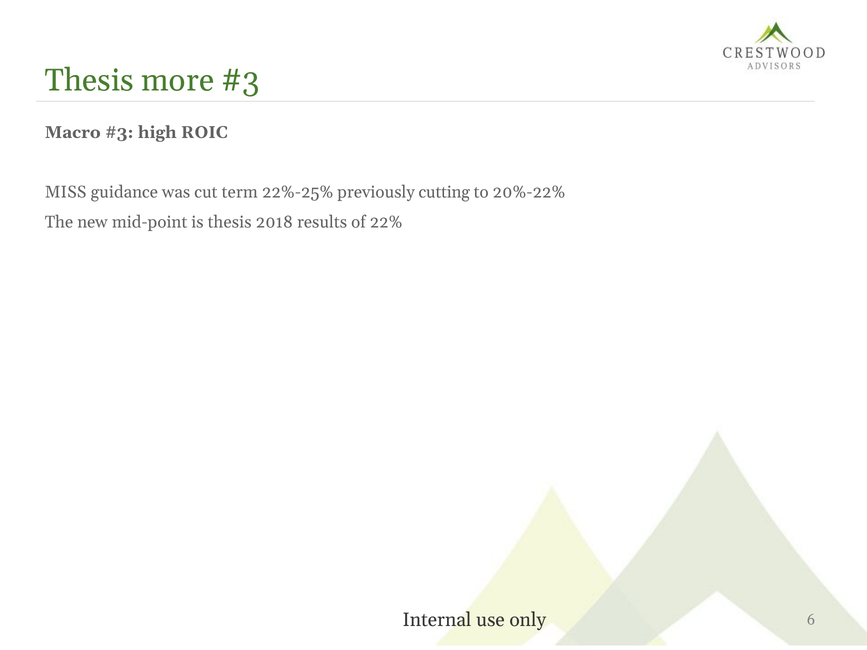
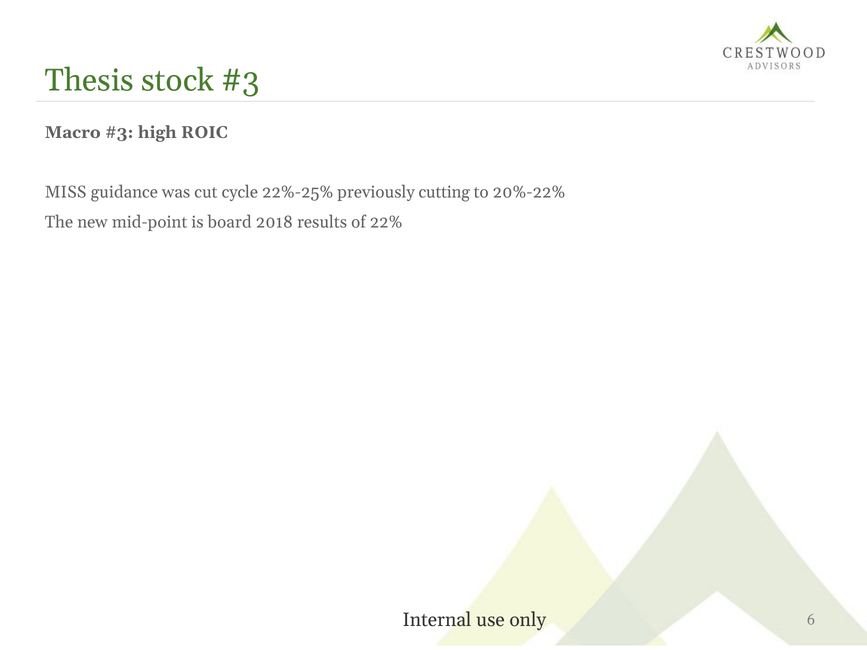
more: more -> stock (178, 80)
term: term -> cycle (240, 192)
is thesis: thesis -> board (230, 222)
